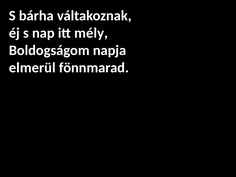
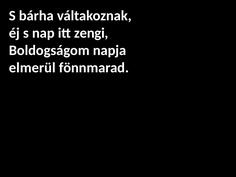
mély: mély -> zengi (91, 33)
